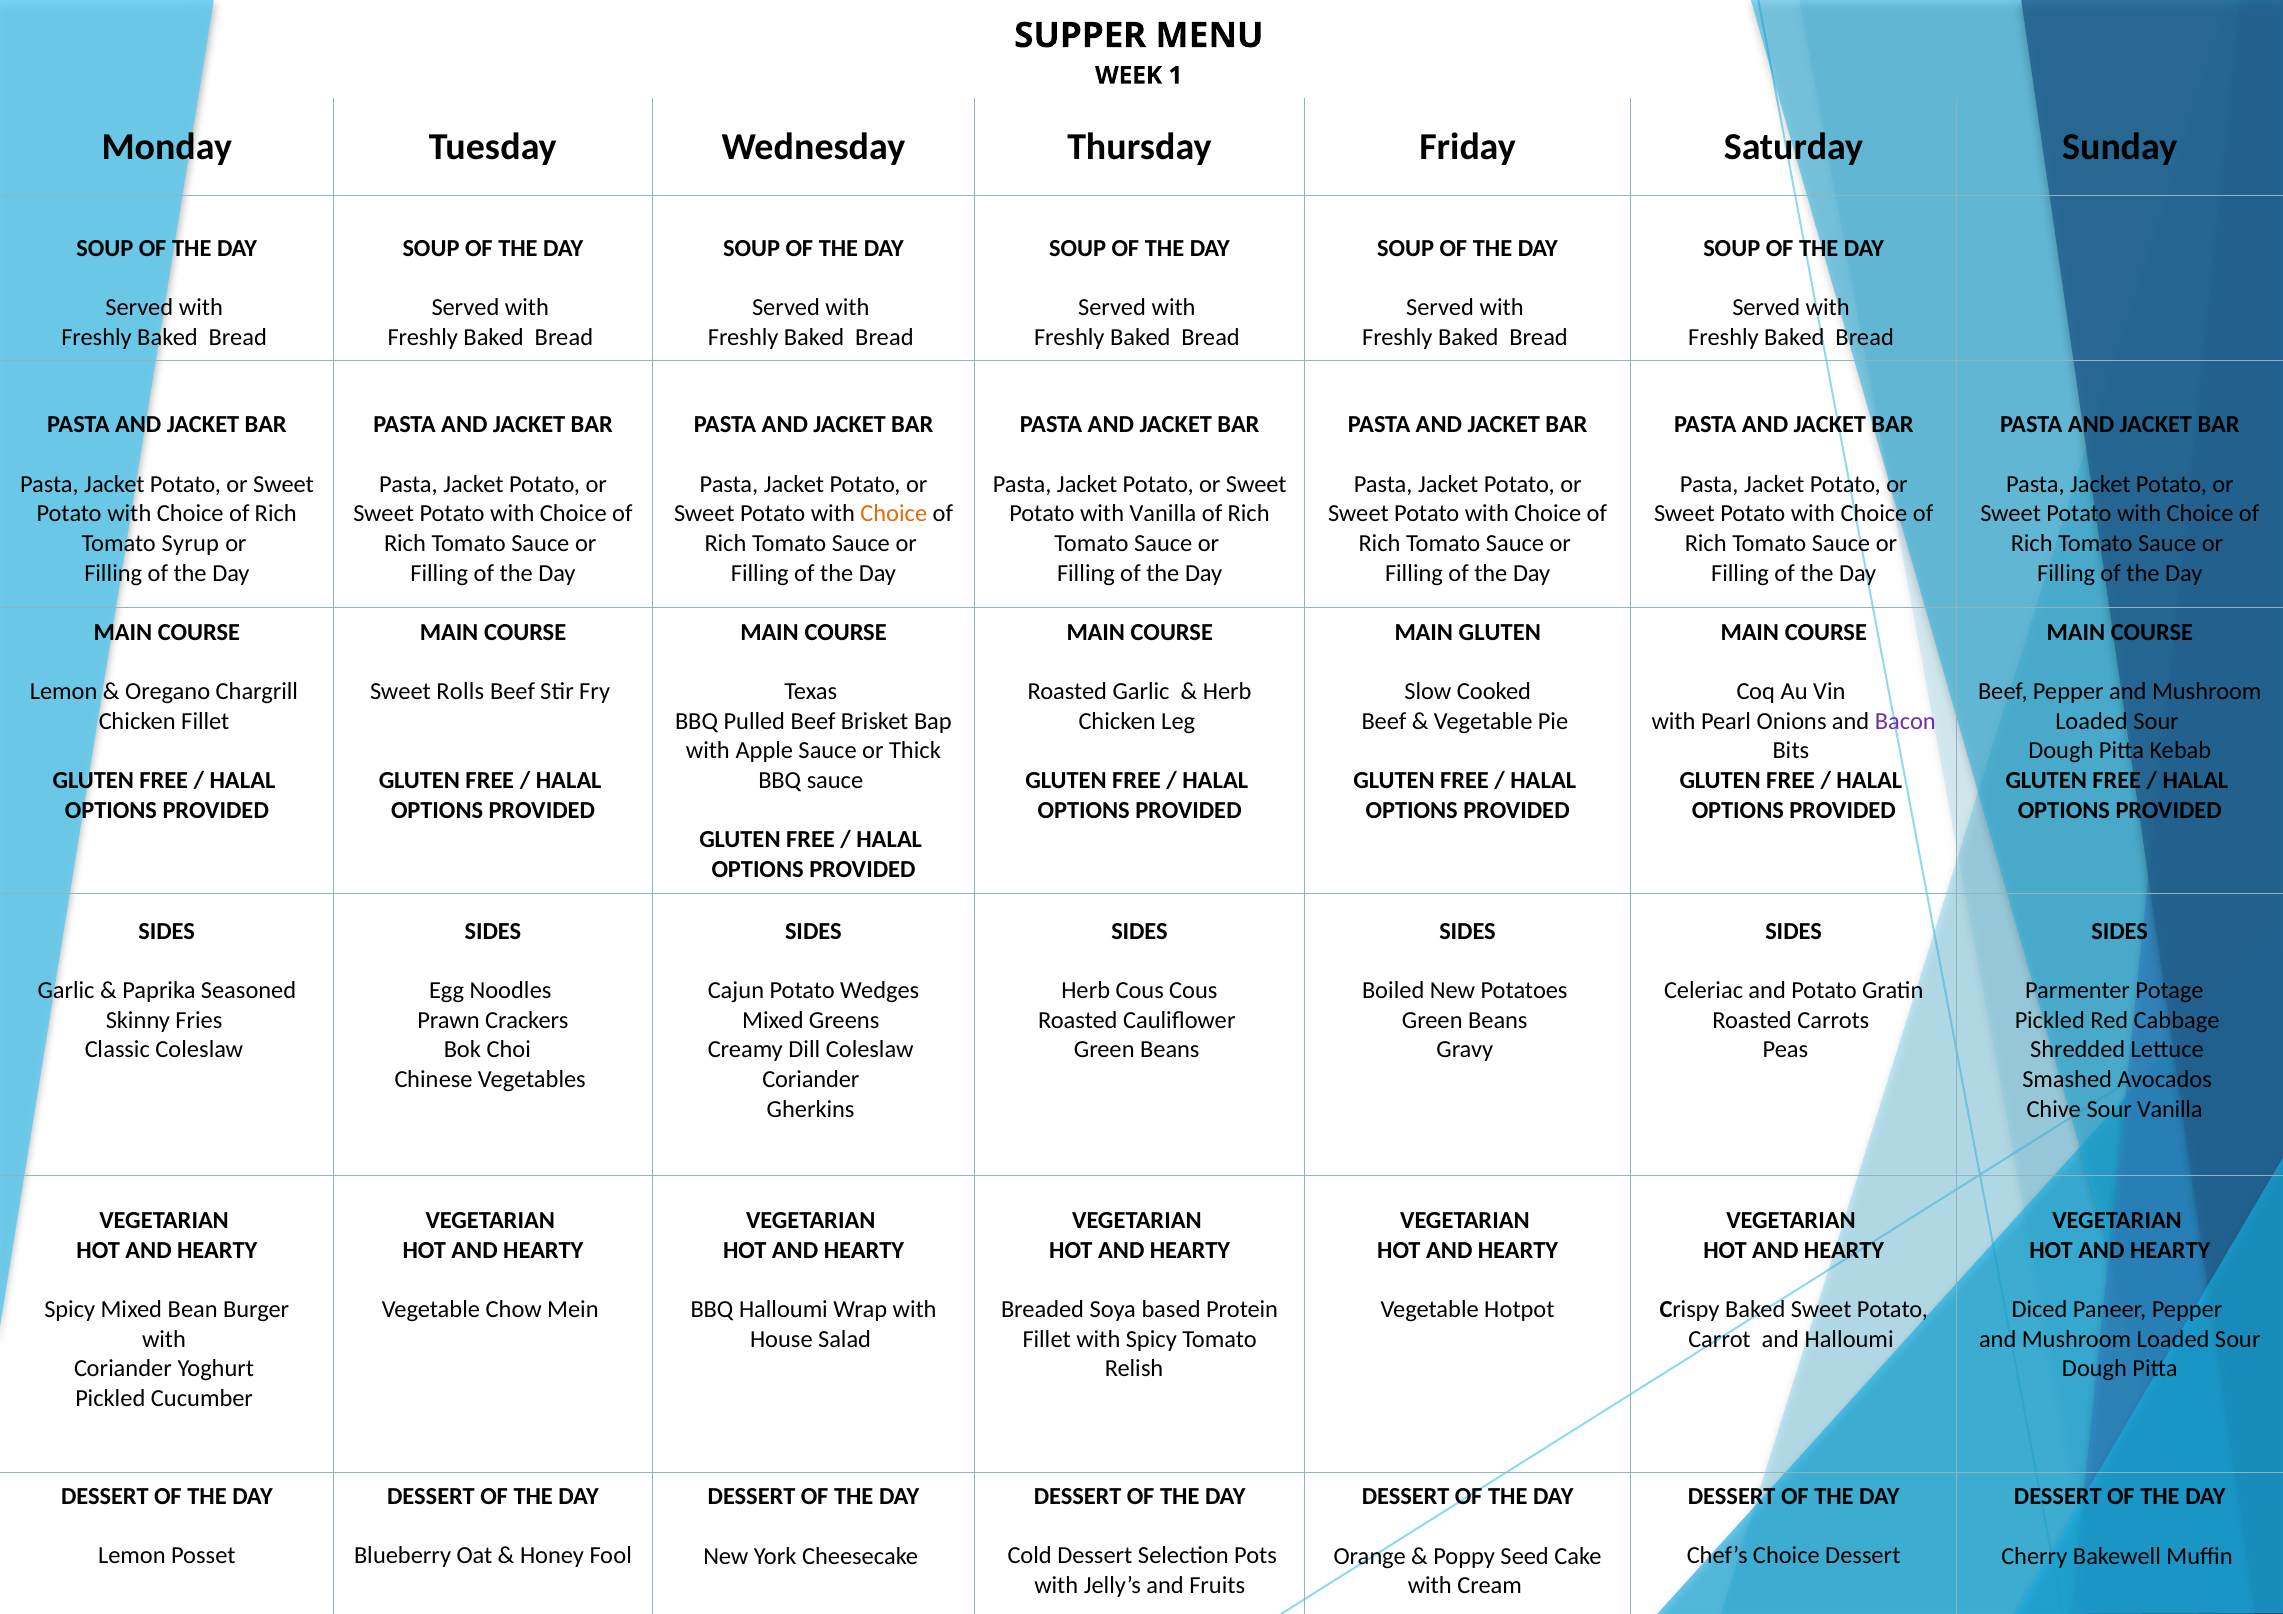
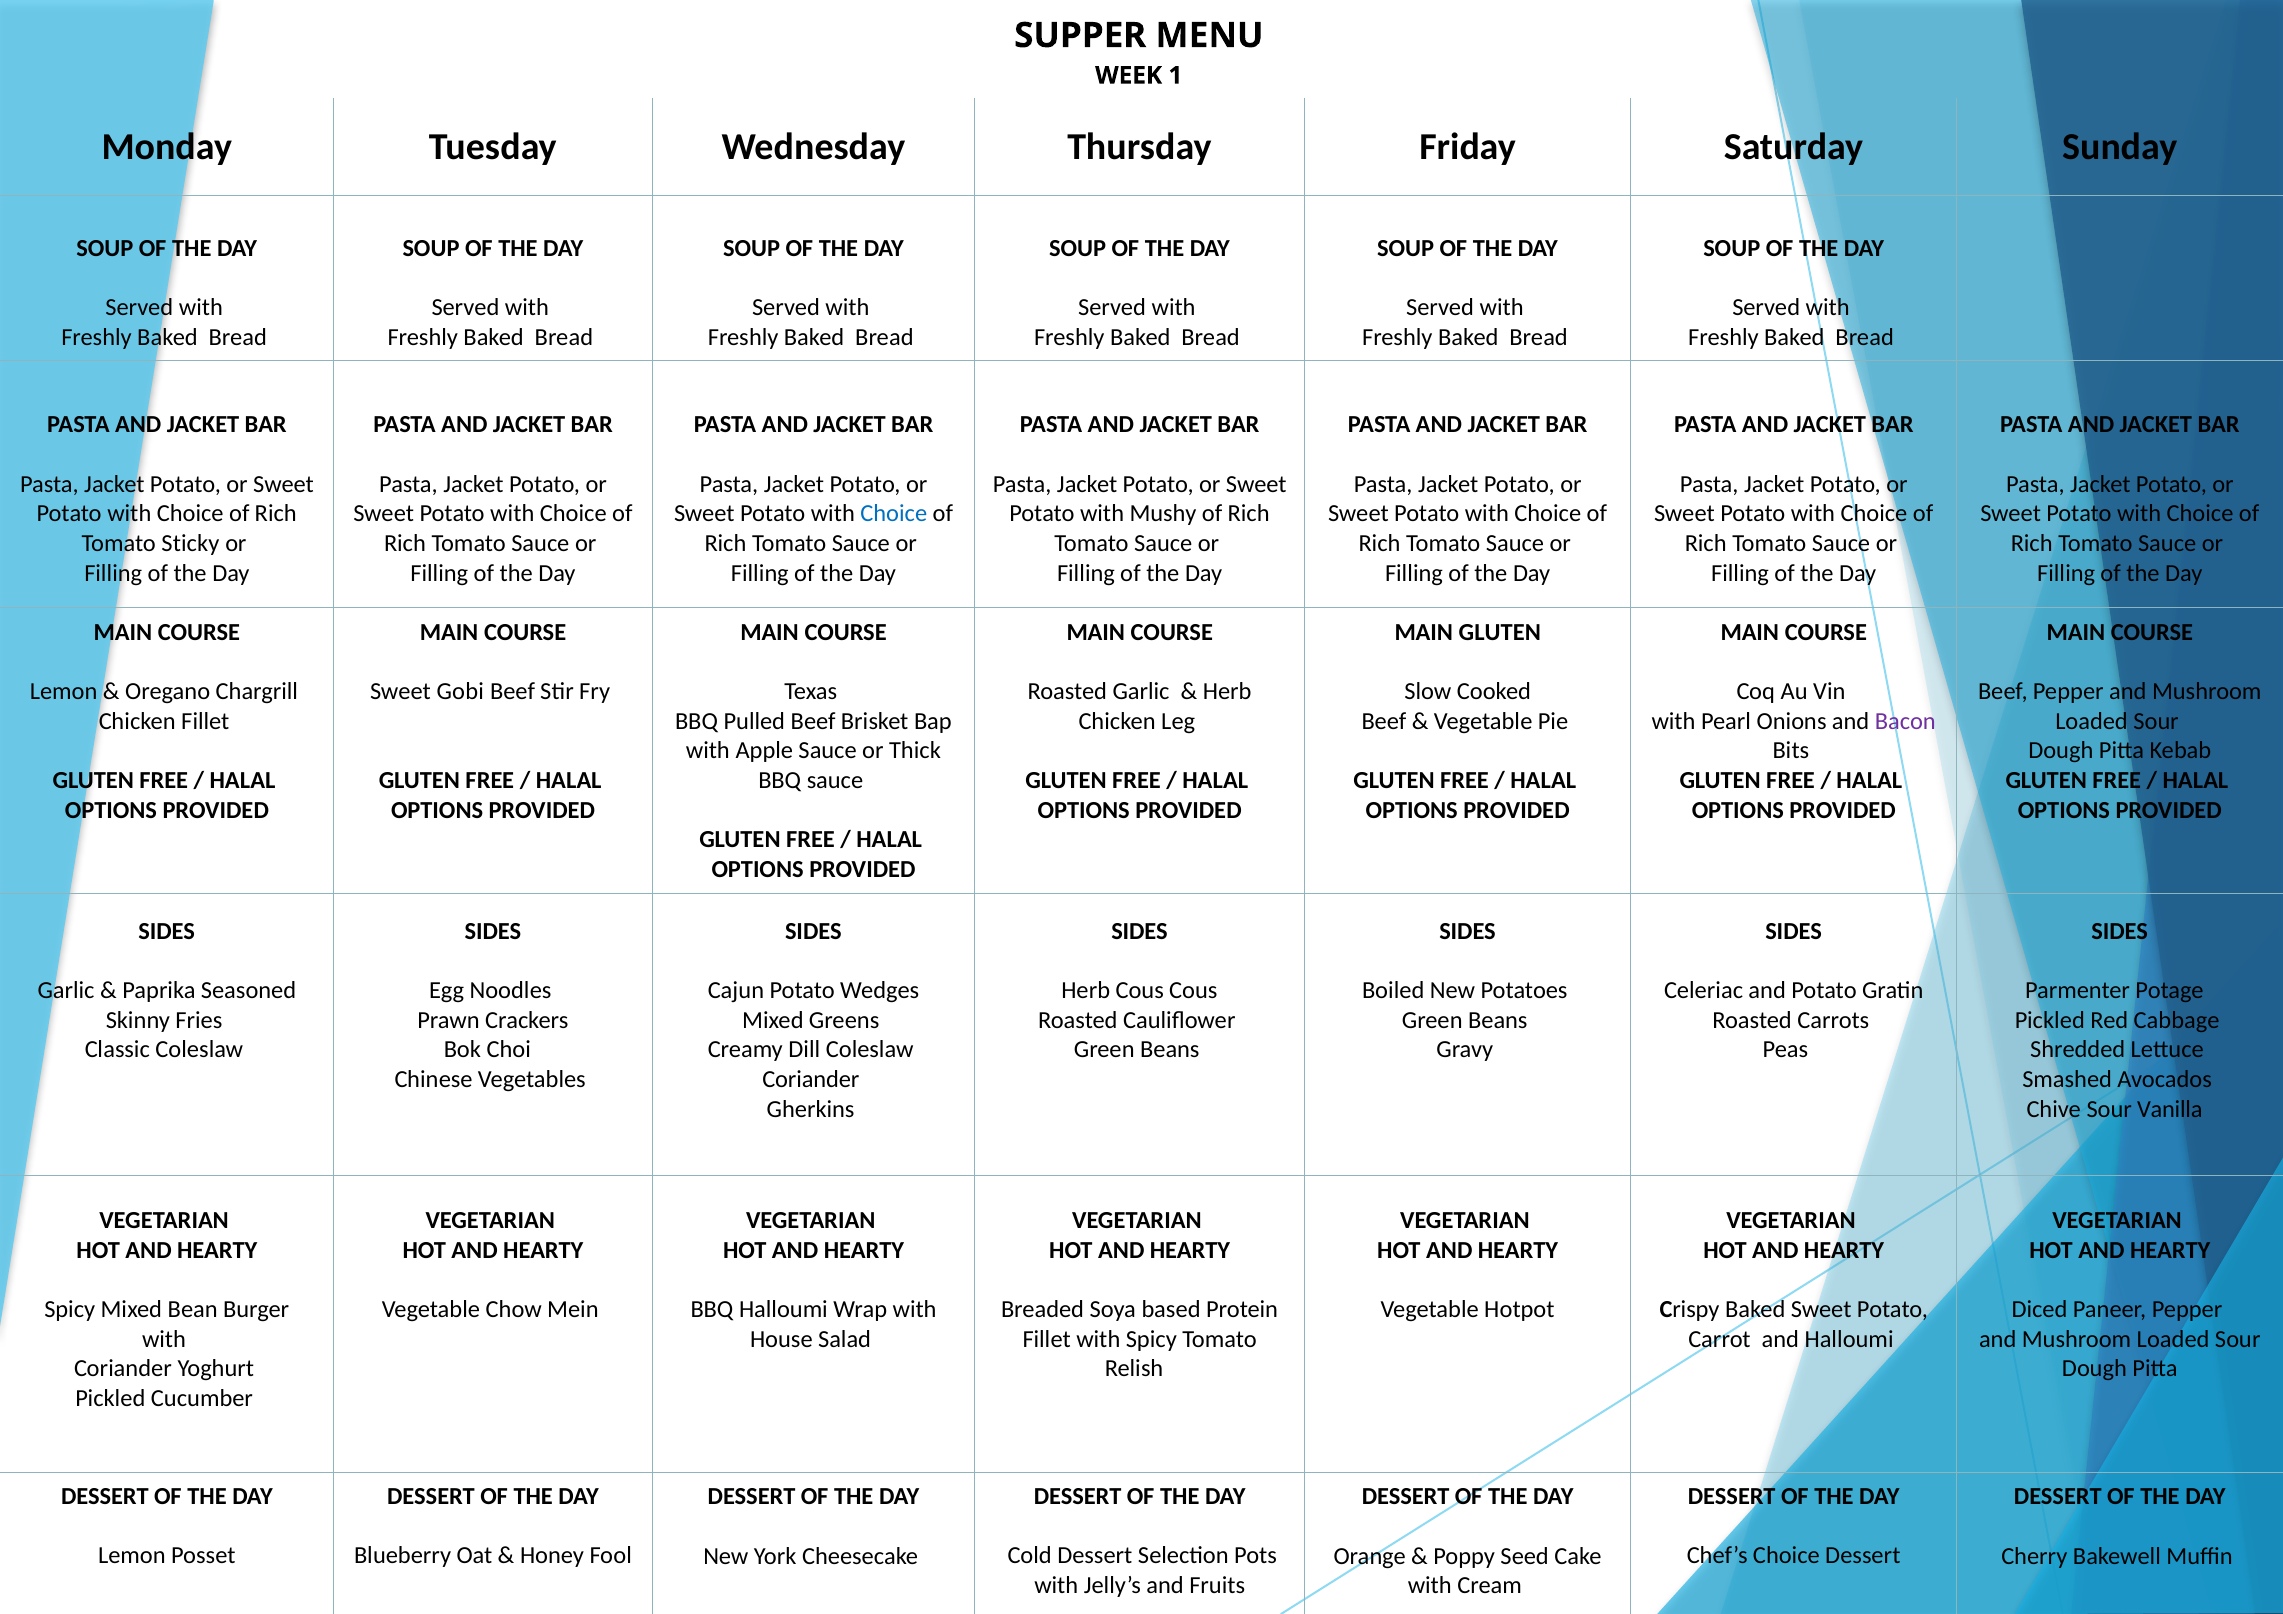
Choice colour: orange -> blue (894, 514)
with Vanilla: Vanilla -> Mushy (1163, 514)
Syrup: Syrup -> Sticky (190, 543)
Rolls: Rolls -> Gobi (460, 692)
